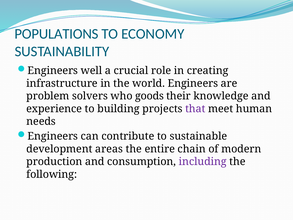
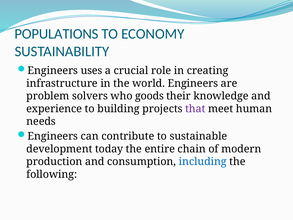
well: well -> uses (92, 71)
areas: areas -> today (109, 149)
including colour: purple -> blue (203, 161)
